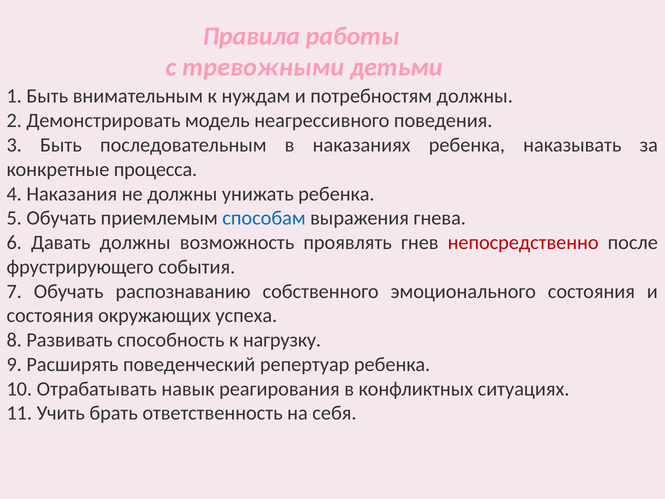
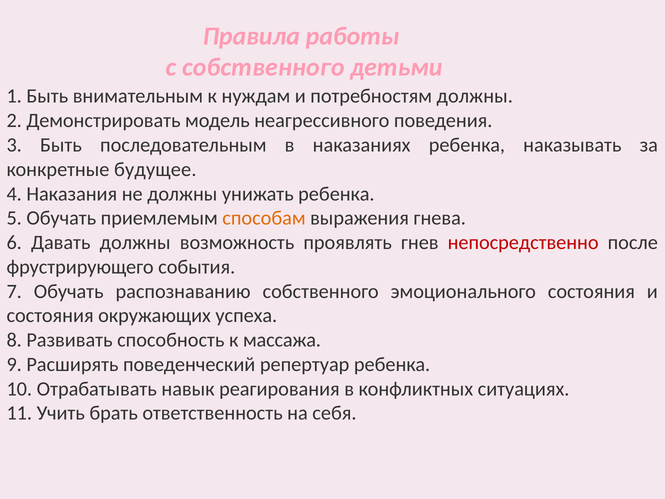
с тревожными: тревожными -> собственного (263, 67)
процесса: процесса -> будущее (155, 169)
способам colour: blue -> orange (264, 218)
нагрузку: нагрузку -> массажа (282, 340)
